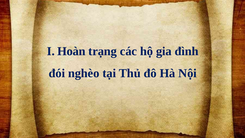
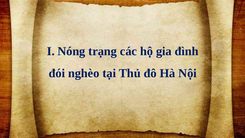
Hoàn: Hoàn -> Nóng (71, 51)
